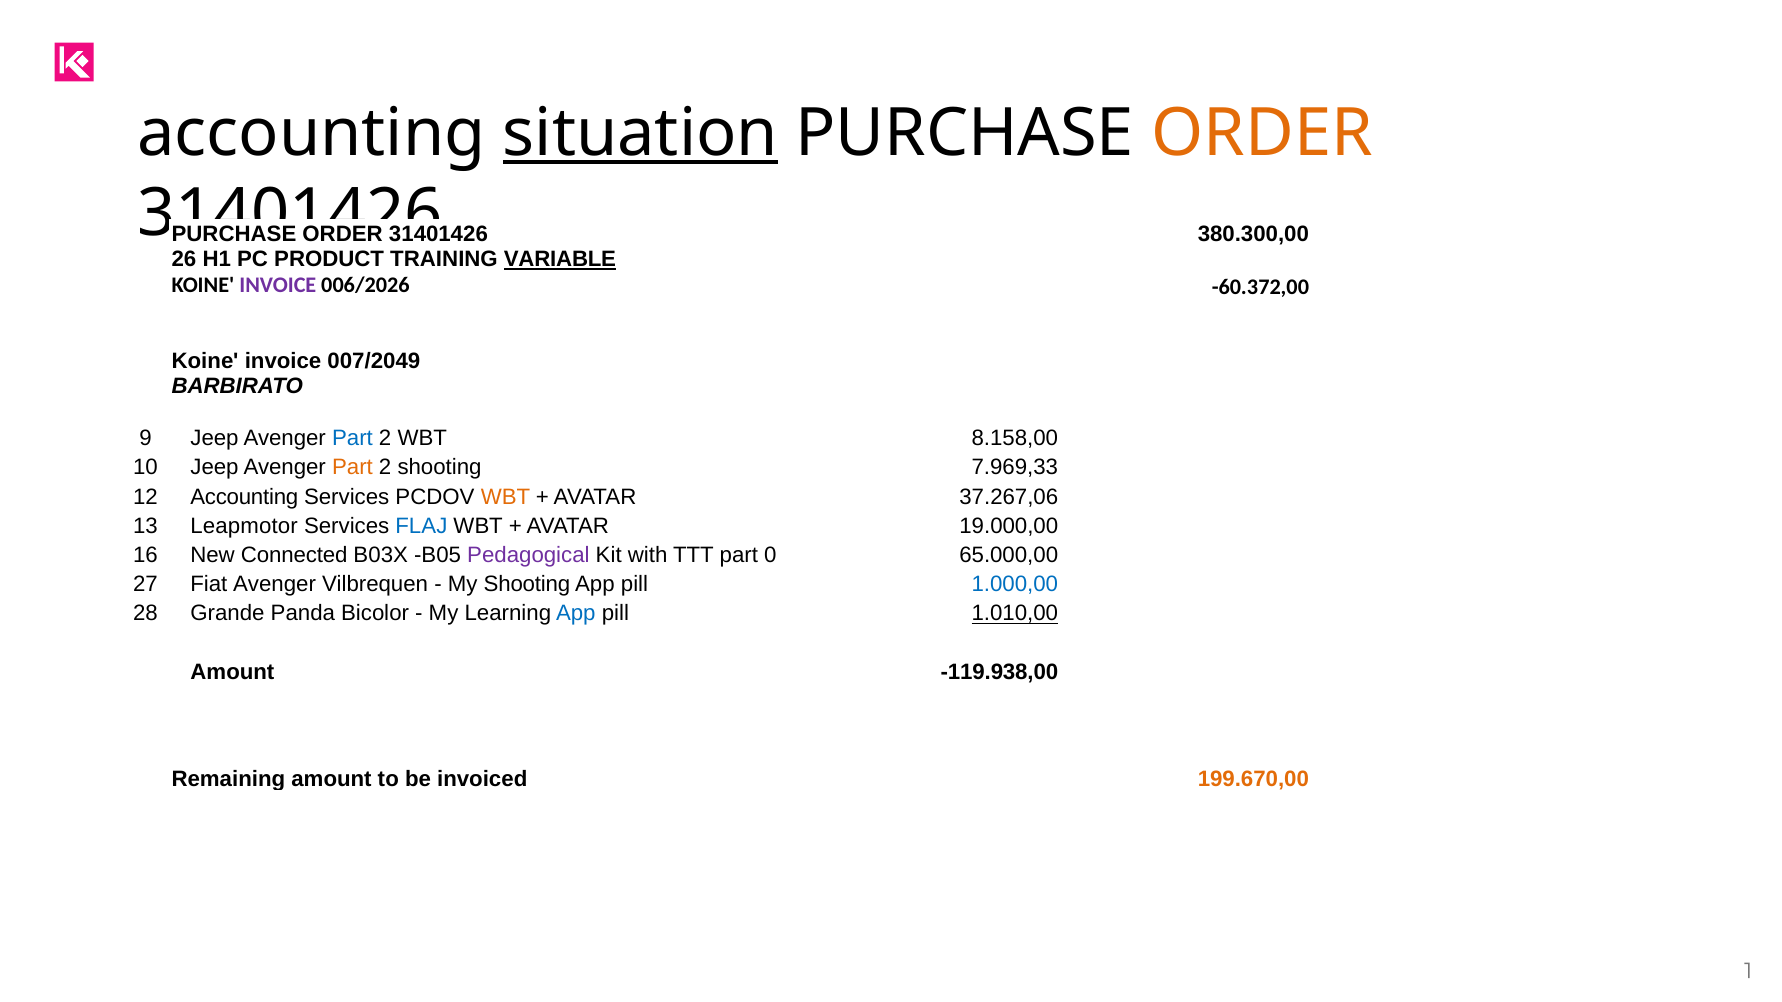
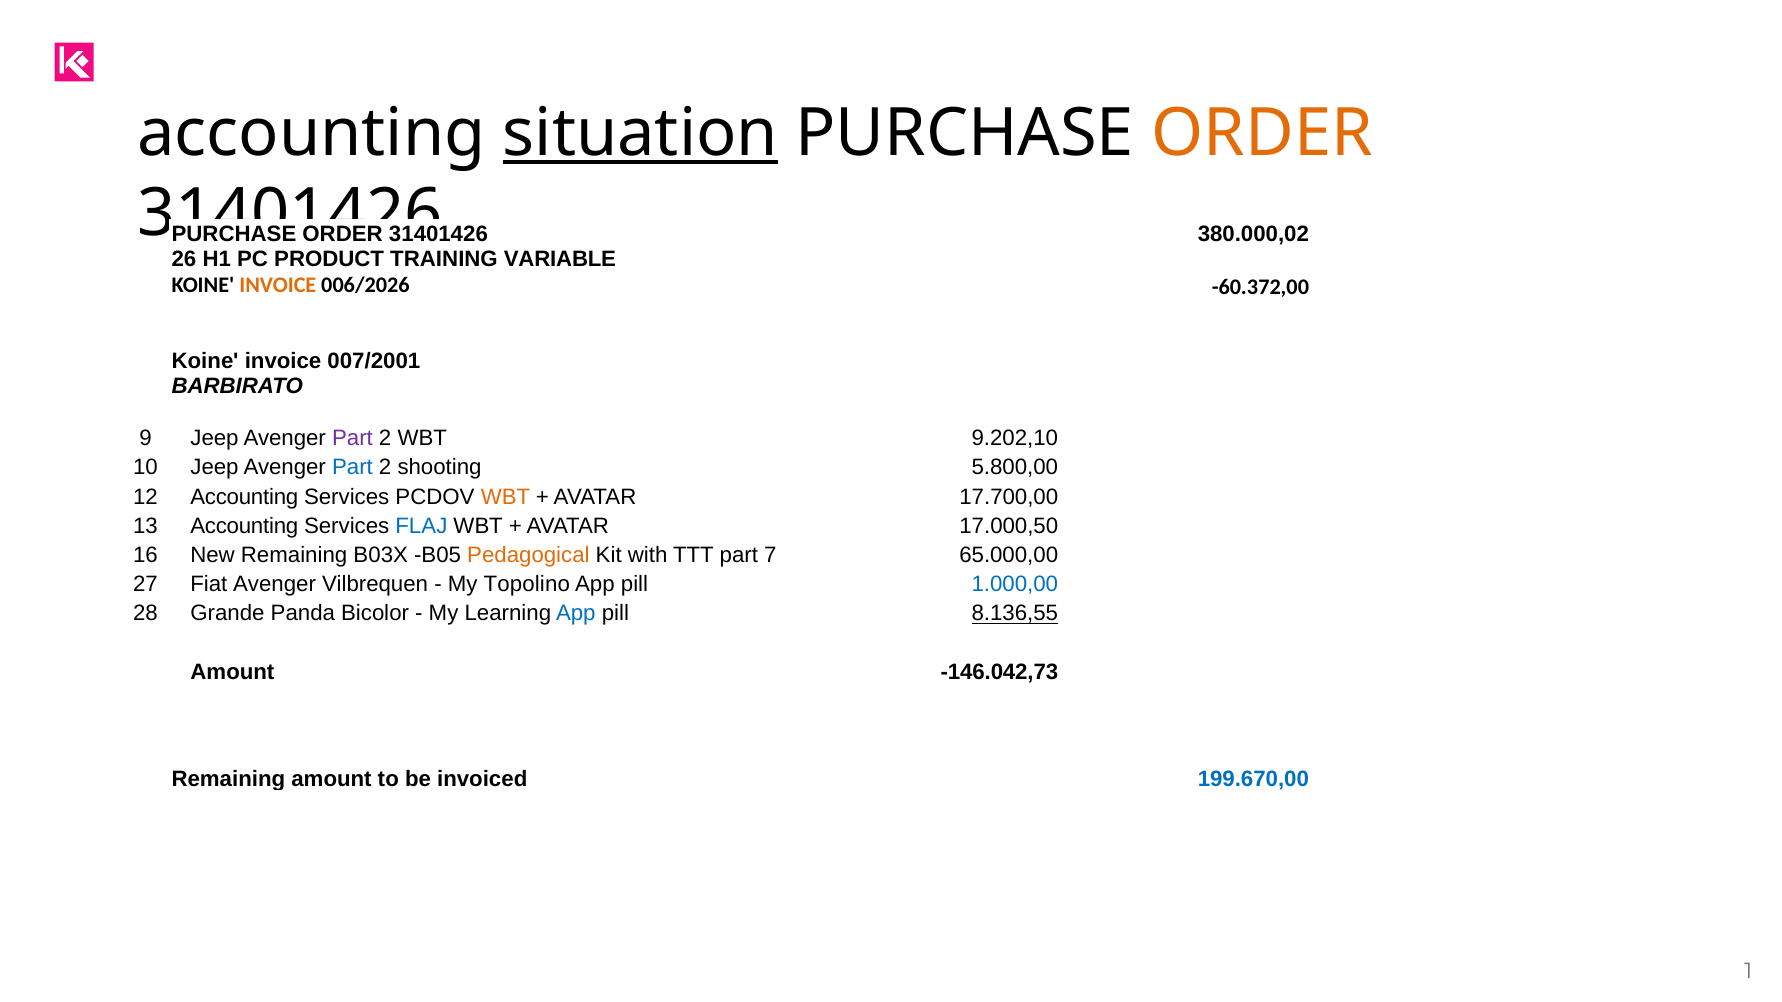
380.300,00: 380.300,00 -> 380.000,02 (1253, 234)
VARIABLE underline: present -> none (560, 259)
INVOICE colour: purple -> orange (278, 285)
007/2049: 007/2049 -> 007/2001 (374, 361)
Part colour: blue -> purple (353, 439)
8.158,00: 8.158,00 -> 9.202,10 (1015, 439)
Part colour: orange -> blue (353, 468)
7.969,33: 7.969,33 -> 5.800,00 (1015, 468)
37.267,06: 37.267,06 -> 17.700,00 (1009, 497)
13 Leapmotor: Leapmotor -> Accounting (244, 526)
19.000,00: 19.000,00 -> 17.000,50 (1009, 526)
New Connected: Connected -> Remaining (294, 555)
Pedagogical colour: purple -> orange (528, 555)
0: 0 -> 7 (770, 555)
My Shooting: Shooting -> Topolino (527, 585)
1.010,00: 1.010,00 -> 8.136,55 (1015, 614)
-119.938,00: -119.938,00 -> -146.042,73 (999, 672)
199.670,00 colour: orange -> blue (1253, 779)
